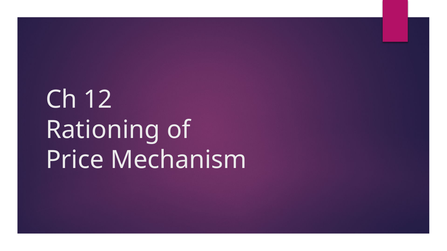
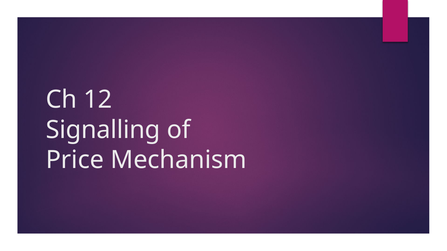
Rationing: Rationing -> Signalling (103, 130)
